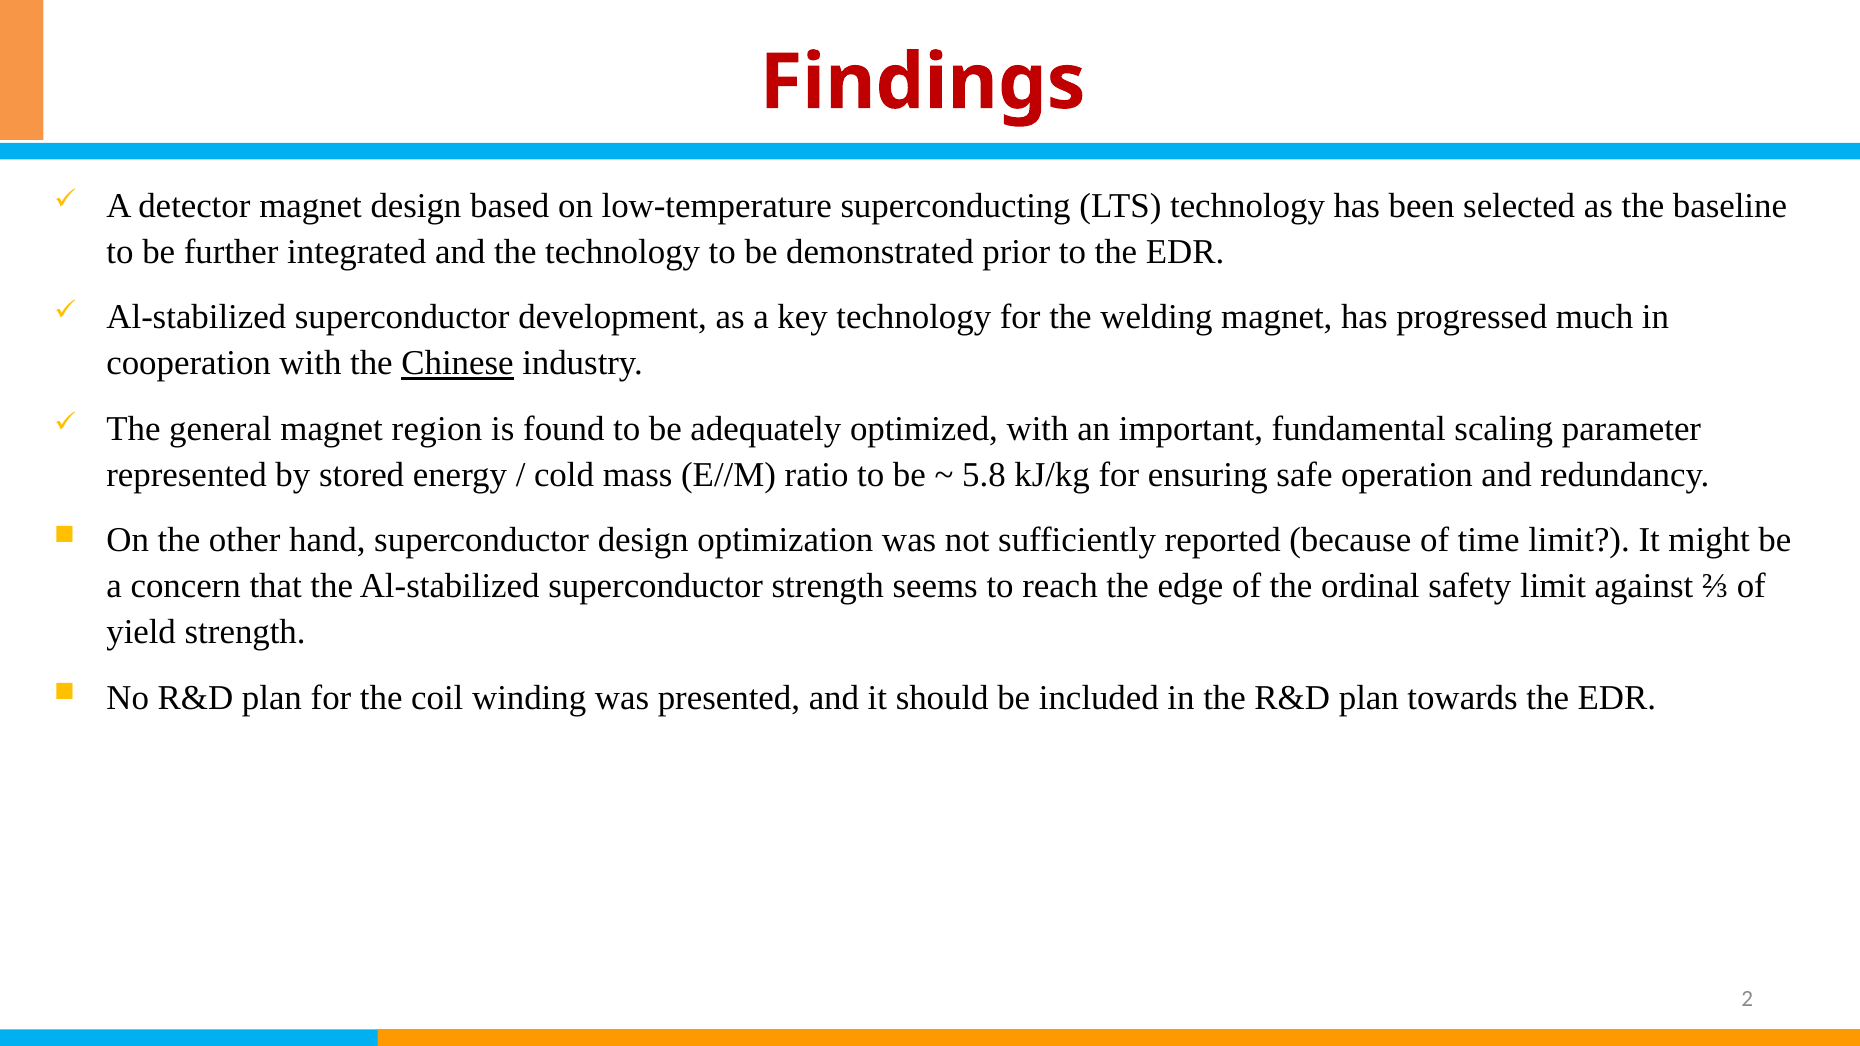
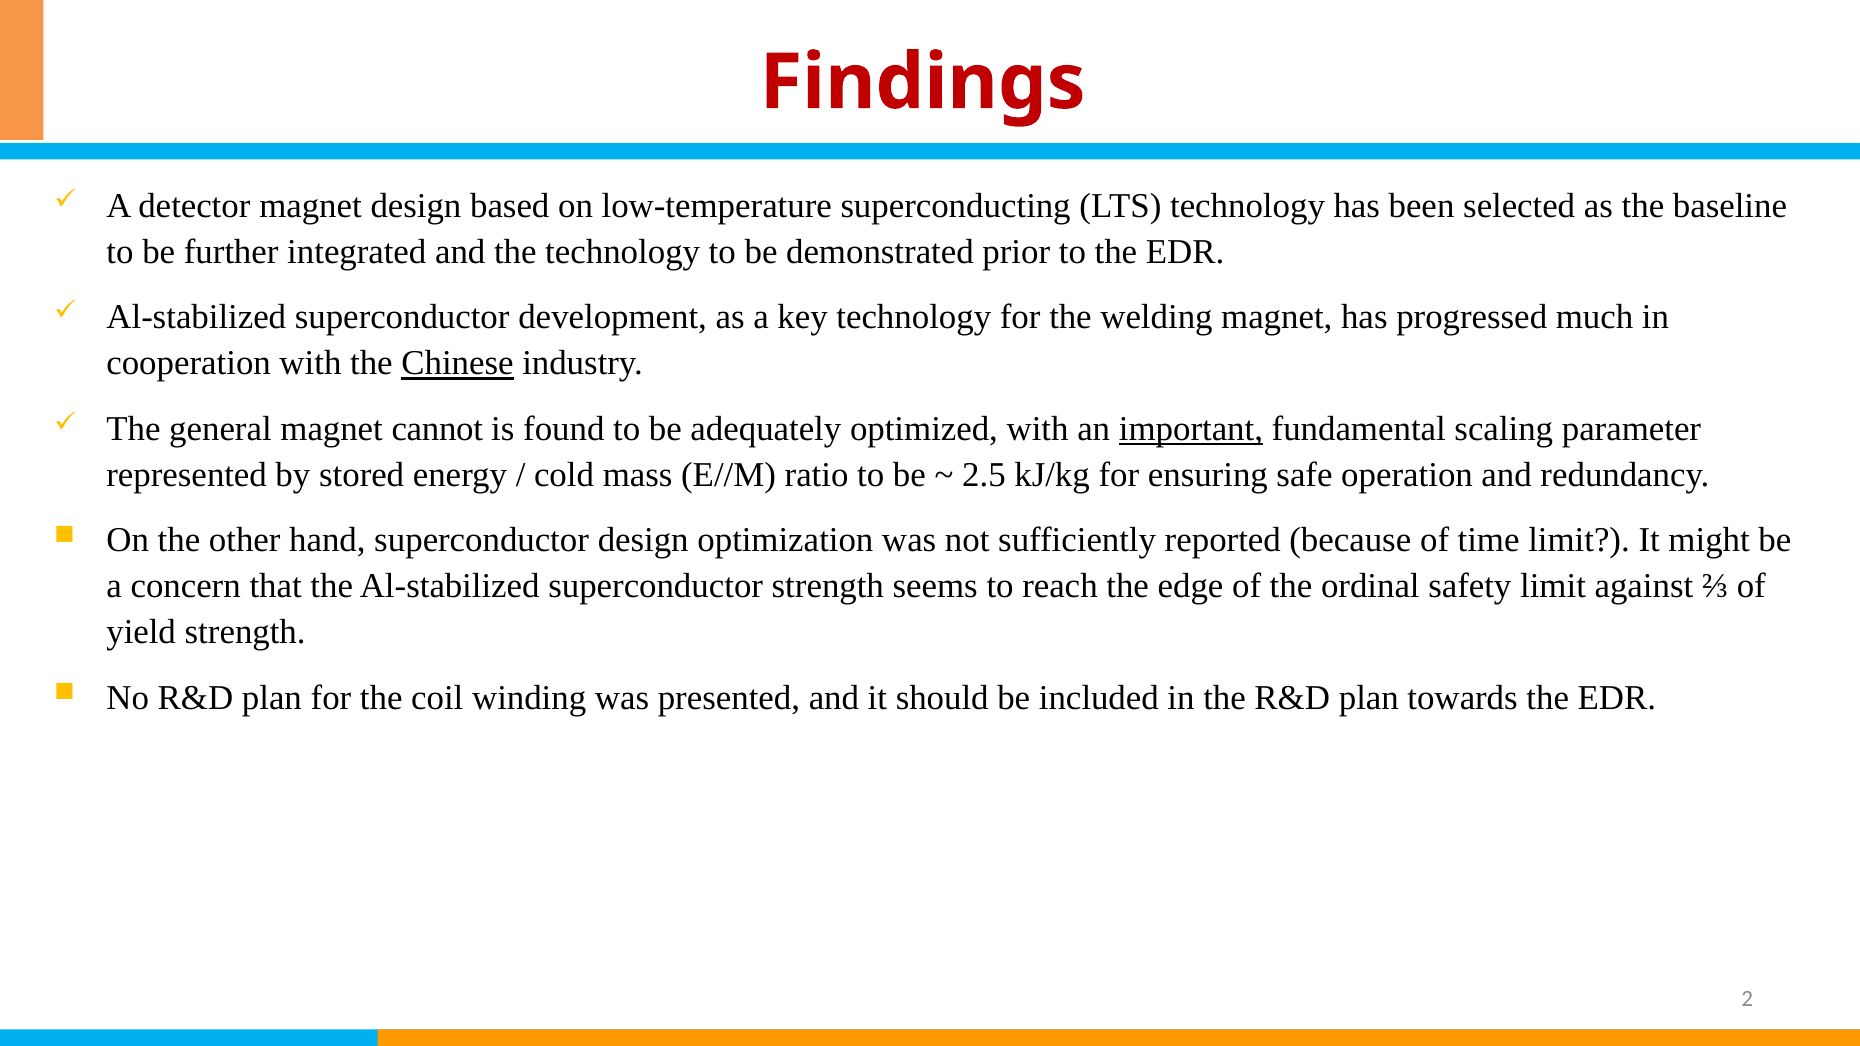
region: region -> cannot (437, 429)
important underline: none -> present (1191, 429)
5.8: 5.8 -> 2.5 (984, 475)
